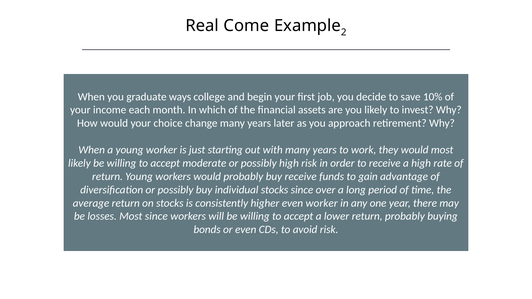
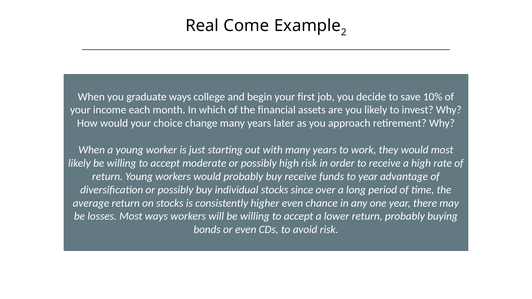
to gain: gain -> year (368, 177)
even worker: worker -> chance (322, 203)
Most since: since -> ways (156, 217)
